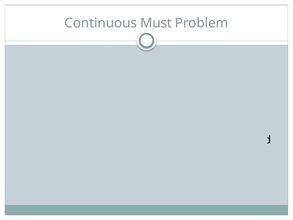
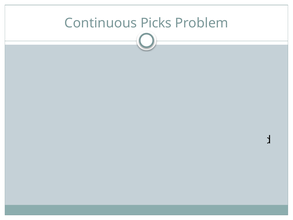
Must: Must -> Picks (156, 23)
